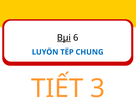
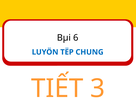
Bµi underline: present -> none (64, 38)
